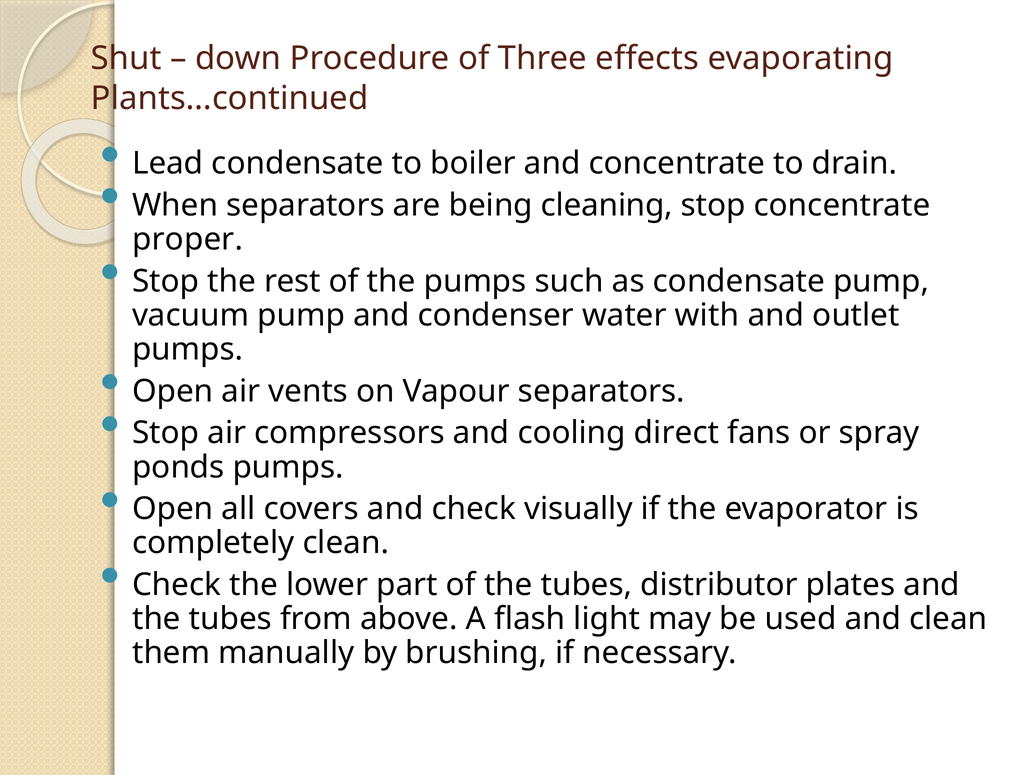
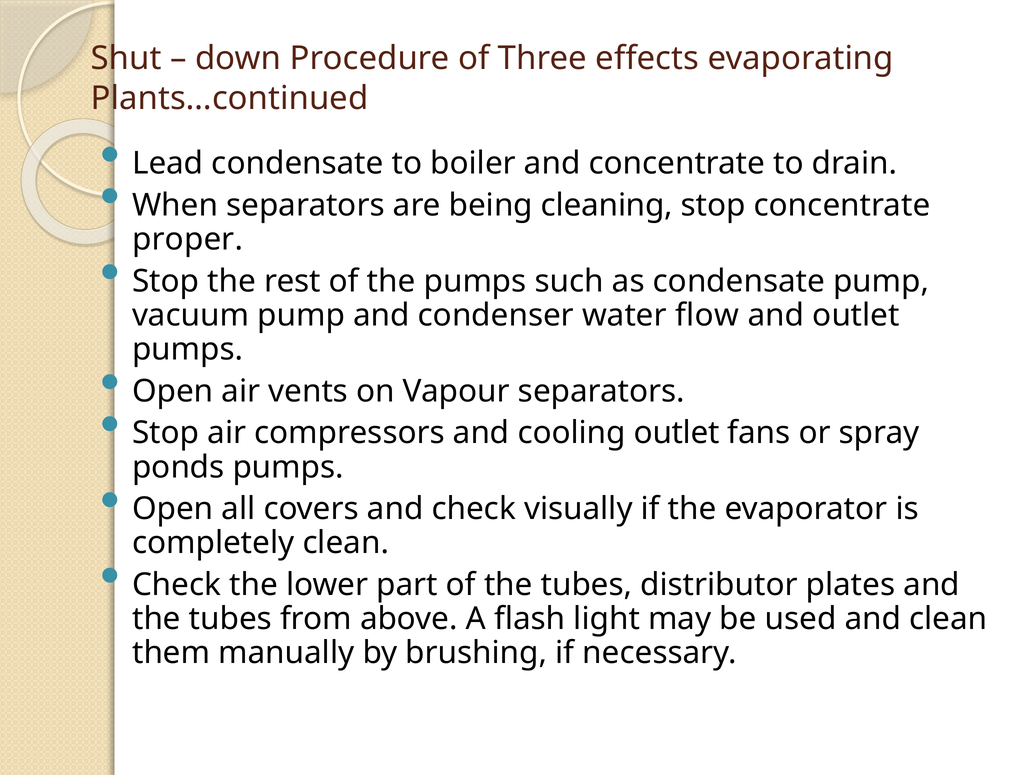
with: with -> flow (707, 315)
cooling direct: direct -> outlet (677, 433)
